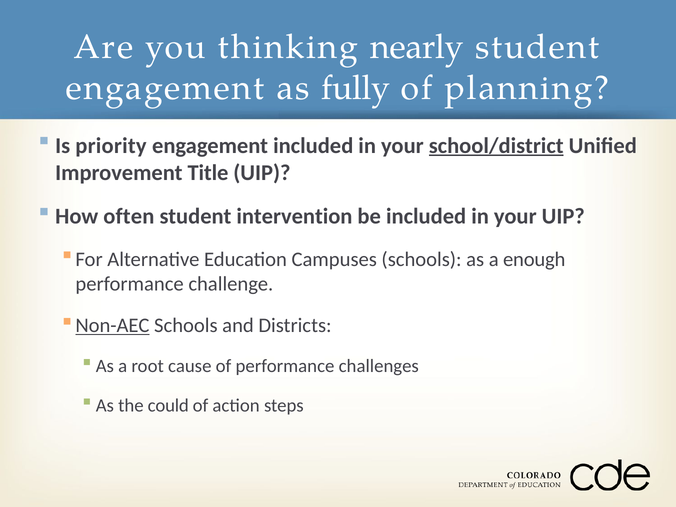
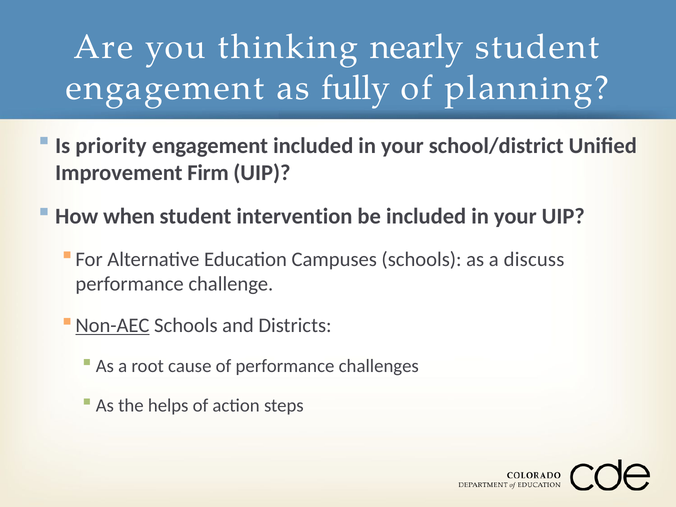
school/district underline: present -> none (496, 146)
Title: Title -> Firm (208, 173)
often: often -> when (129, 217)
enough: enough -> discuss (534, 259)
could: could -> helps (168, 406)
